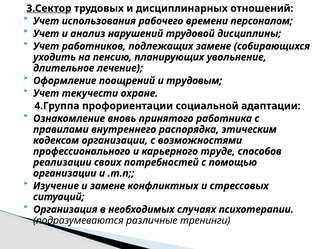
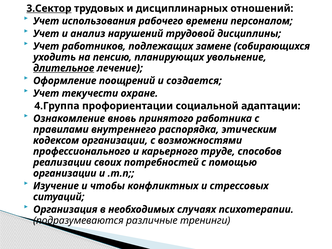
длительное underline: none -> present (64, 68)
трудовым: трудовым -> создается (194, 81)
и замене: замене -> чтобы (107, 186)
